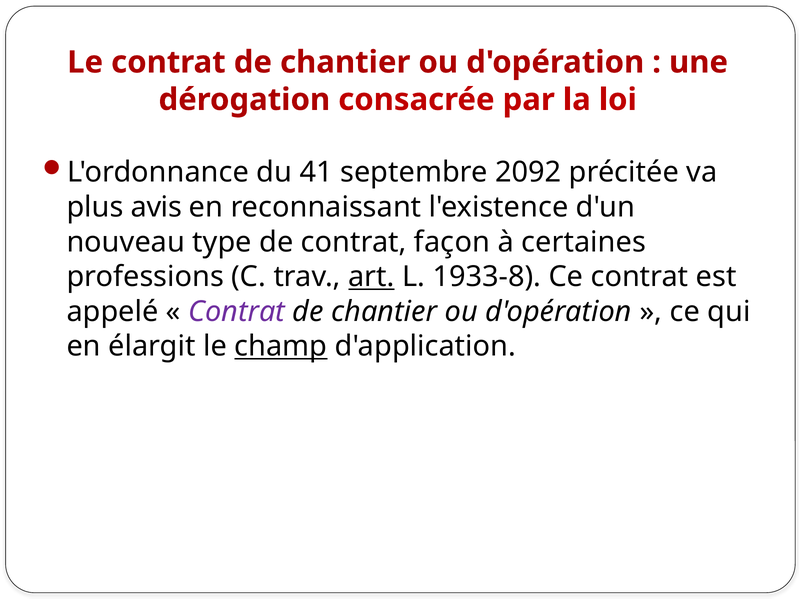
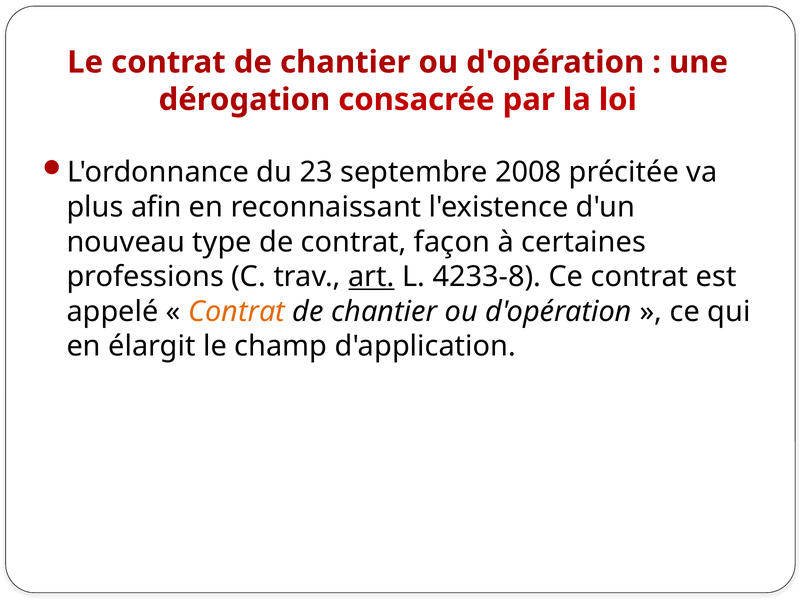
41: 41 -> 23 (316, 172)
2092: 2092 -> 2008 (528, 172)
avis: avis -> afin (156, 207)
1933-8: 1933-8 -> 4233-8 (487, 277)
Contrat colour: purple -> orange (237, 311)
champ underline: present -> none (281, 346)
